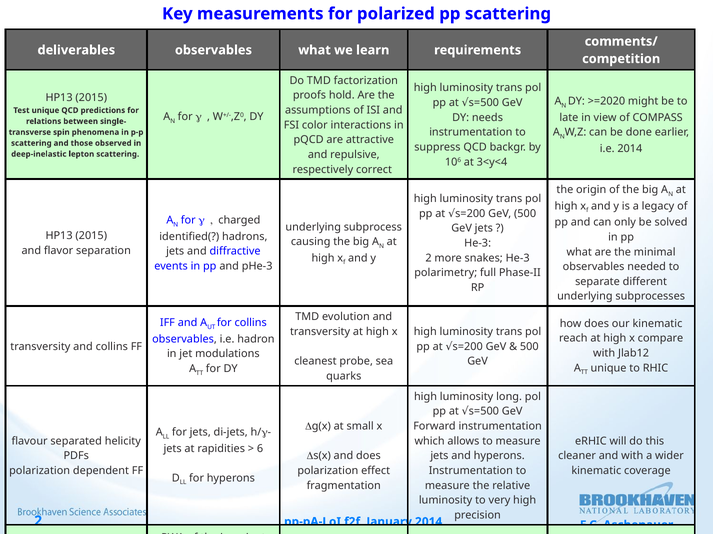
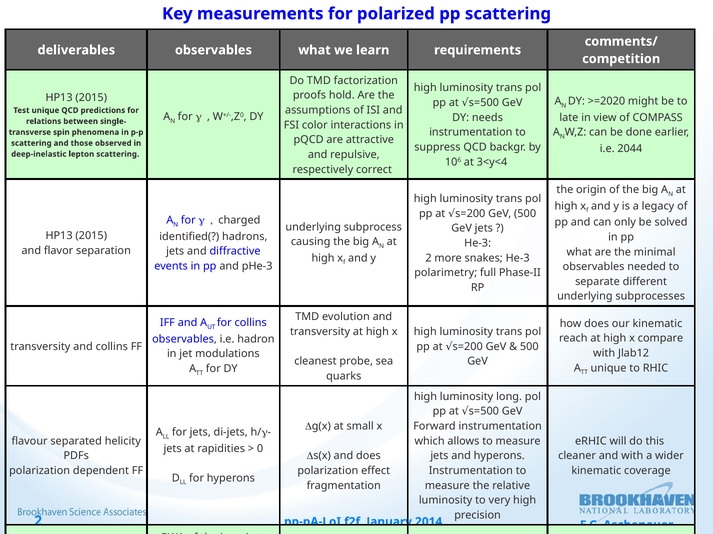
i.e 2014: 2014 -> 2044 (630, 149)
6: 6 -> 0 (260, 449)
